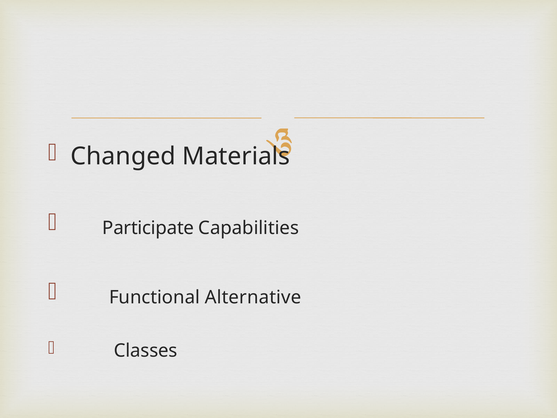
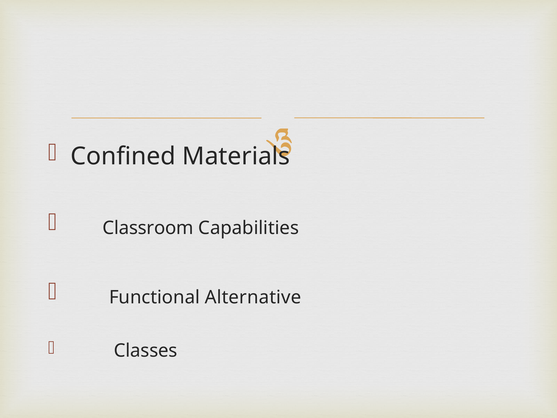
Changed: Changed -> Confined (123, 156)
Participate: Participate -> Classroom (148, 228)
